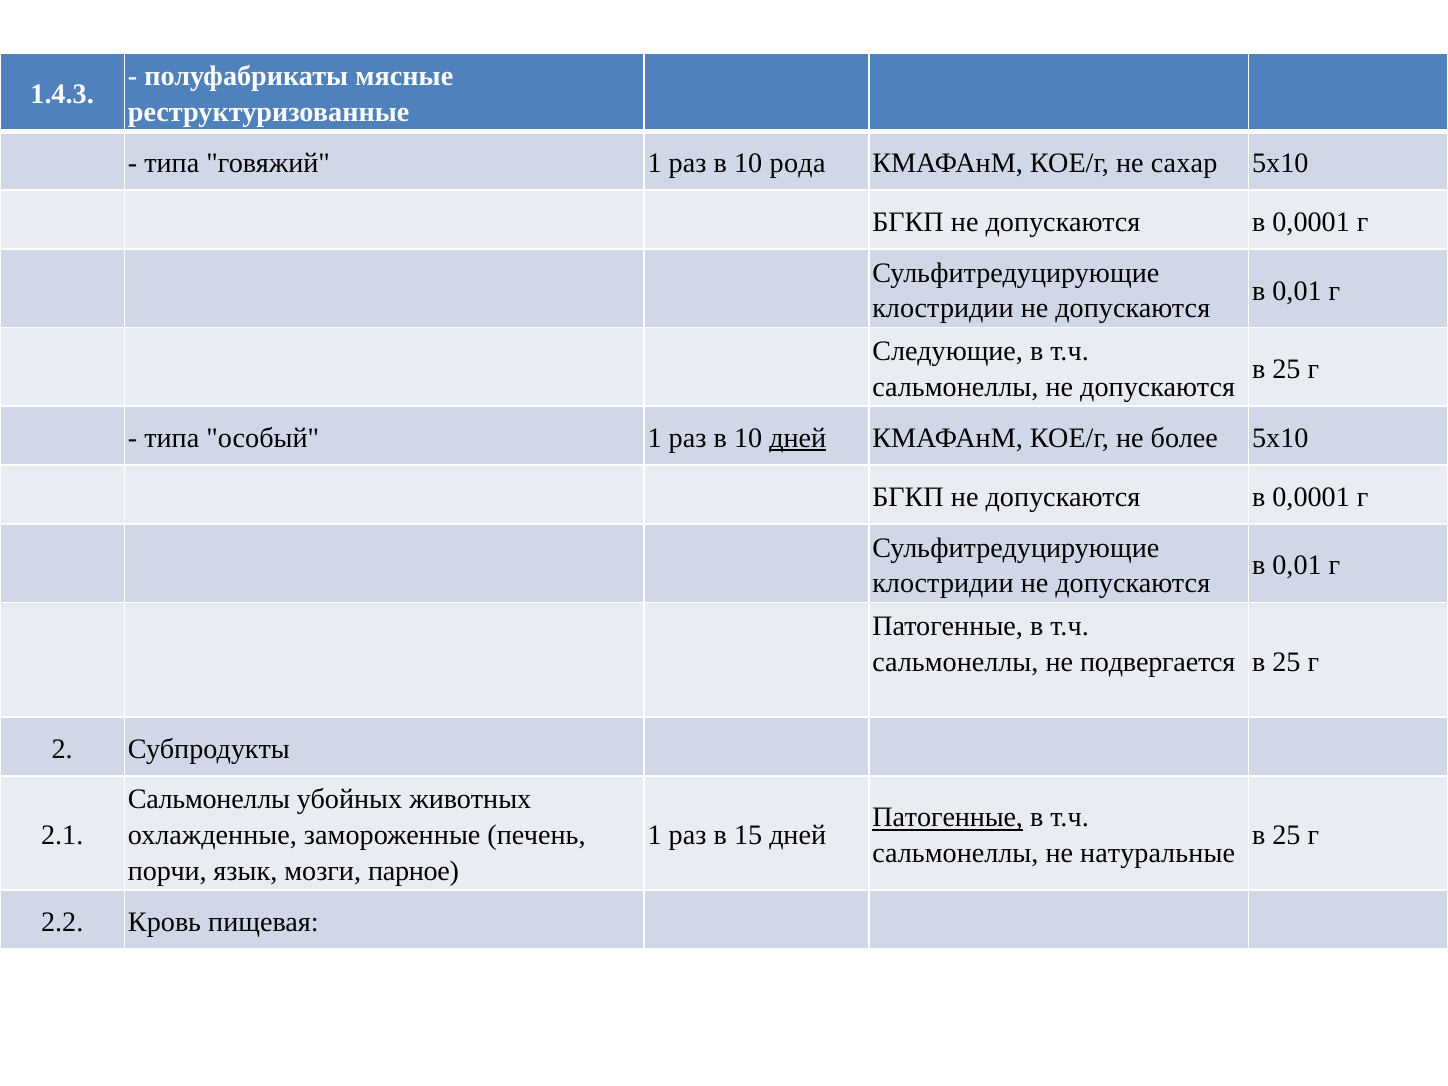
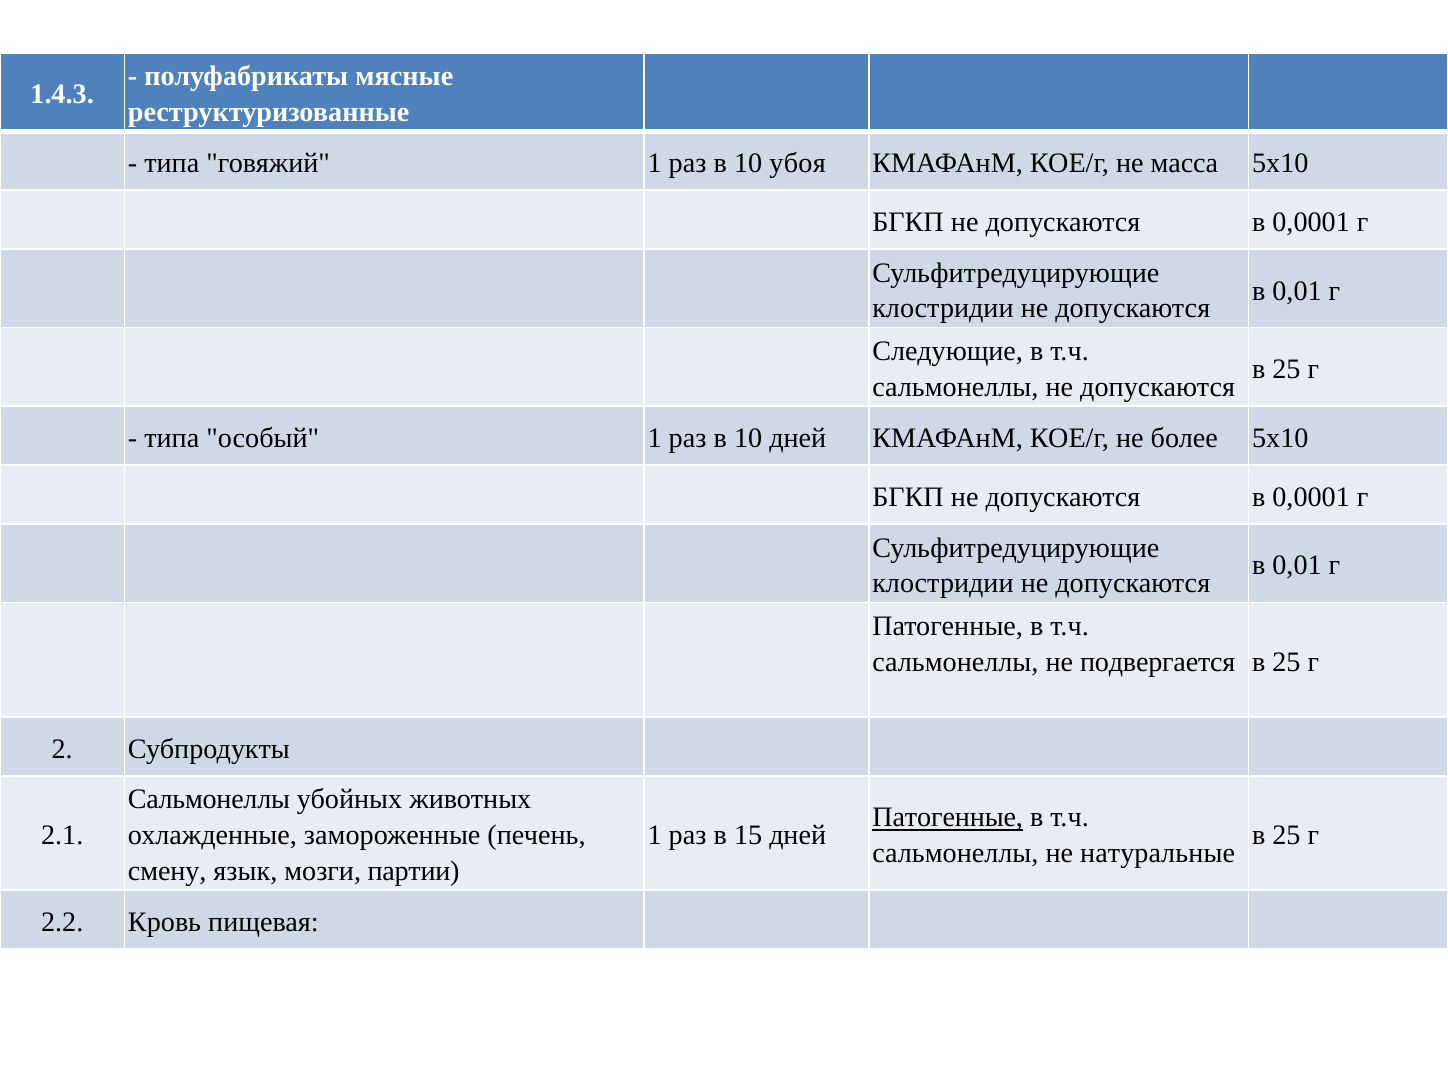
рода: рода -> убоя (798, 163)
сахар: сахар -> масса (1184, 163)
дней underline: present -> none (798, 438)
порчи: порчи -> смену (167, 871)
парное: парное -> партии (414, 871)
